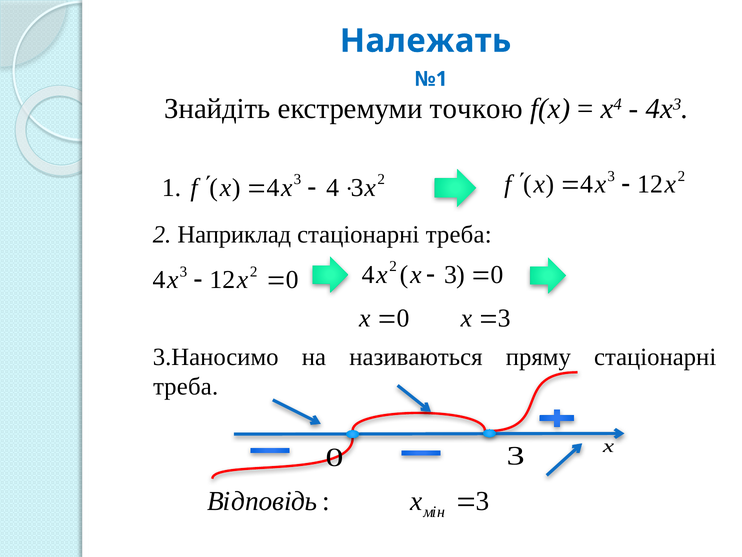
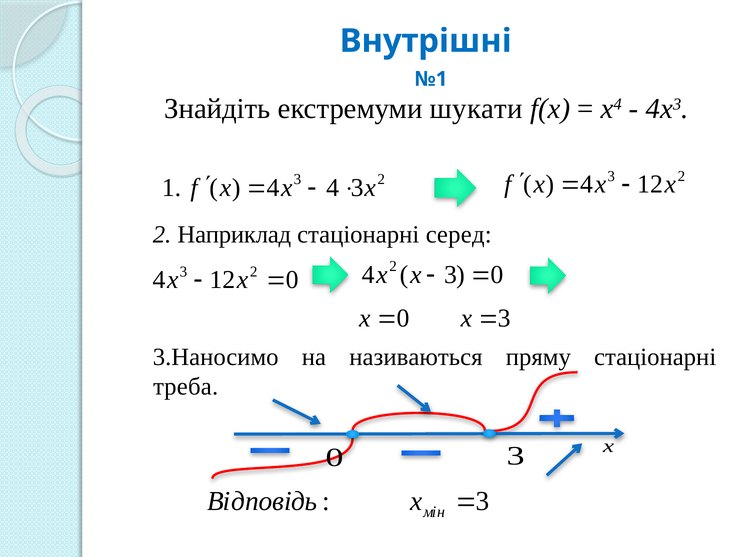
Належать: Належать -> Внутрішні (426, 41)
точкою: точкою -> шукати (476, 109)
треба: треба -> серед (459, 234)
